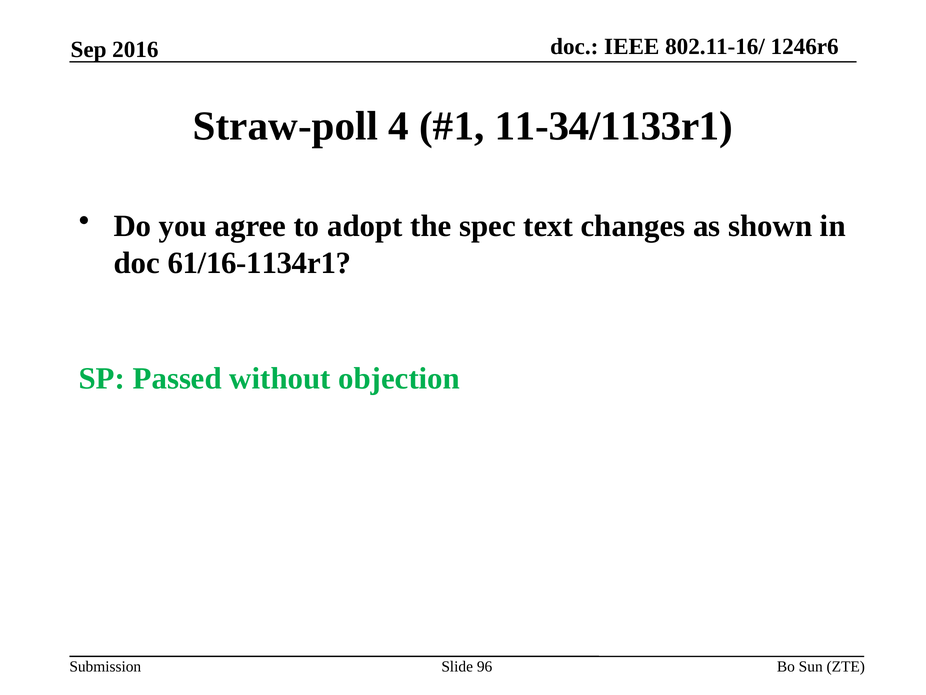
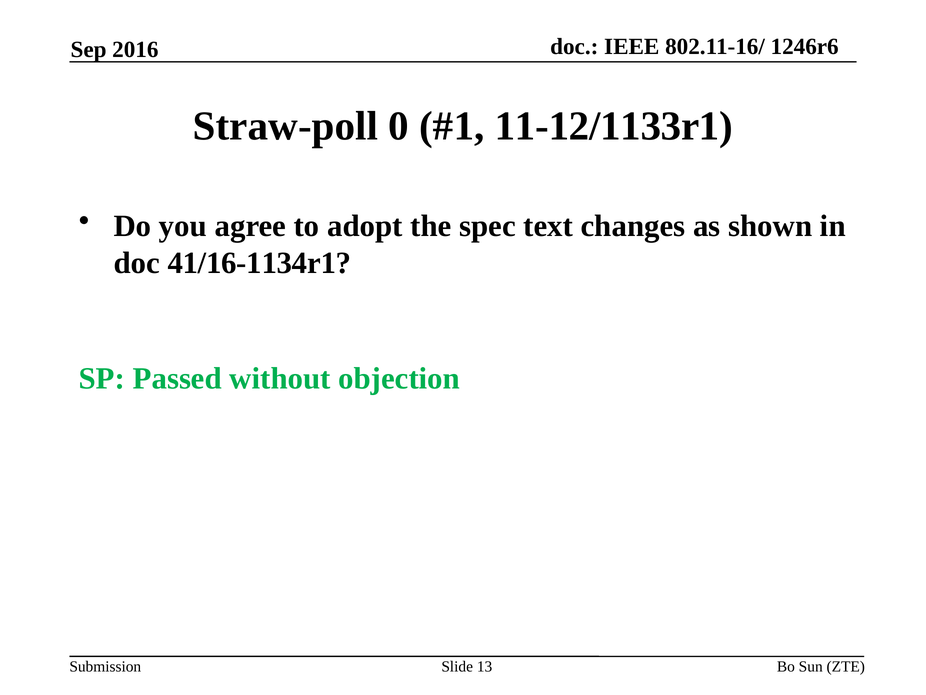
4: 4 -> 0 (399, 126)
11-34/1133r1: 11-34/1133r1 -> 11-12/1133r1 (614, 126)
61/16-1134r1: 61/16-1134r1 -> 41/16-1134r1 (259, 263)
96: 96 -> 13 (485, 666)
